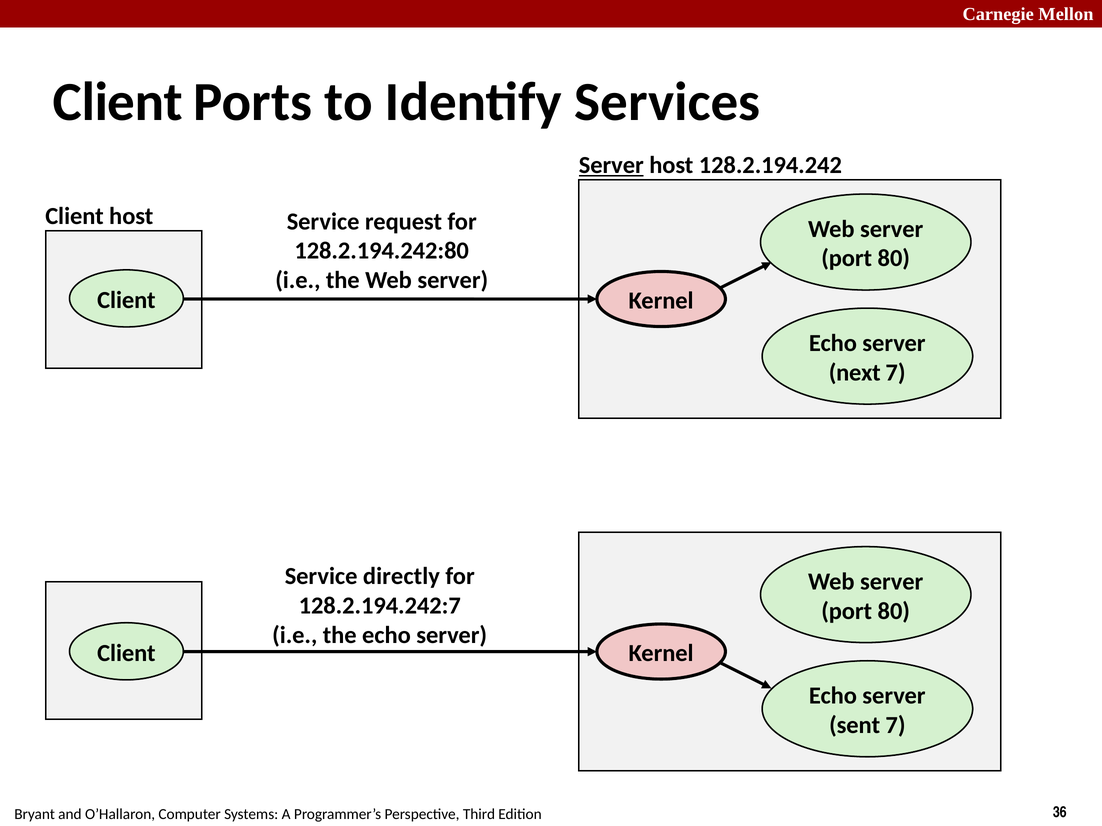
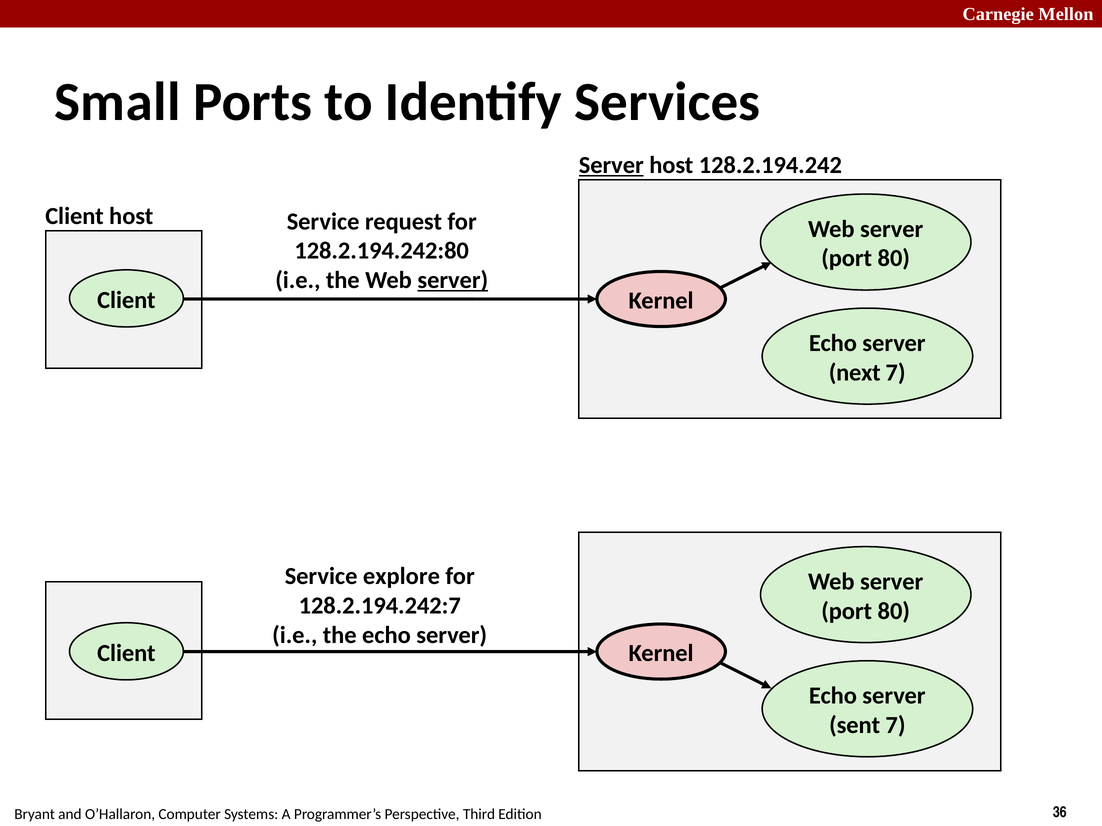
Client: Client -> Small (117, 102)
server underline: none -> present (453, 280)
directly: directly -> explore (401, 577)
